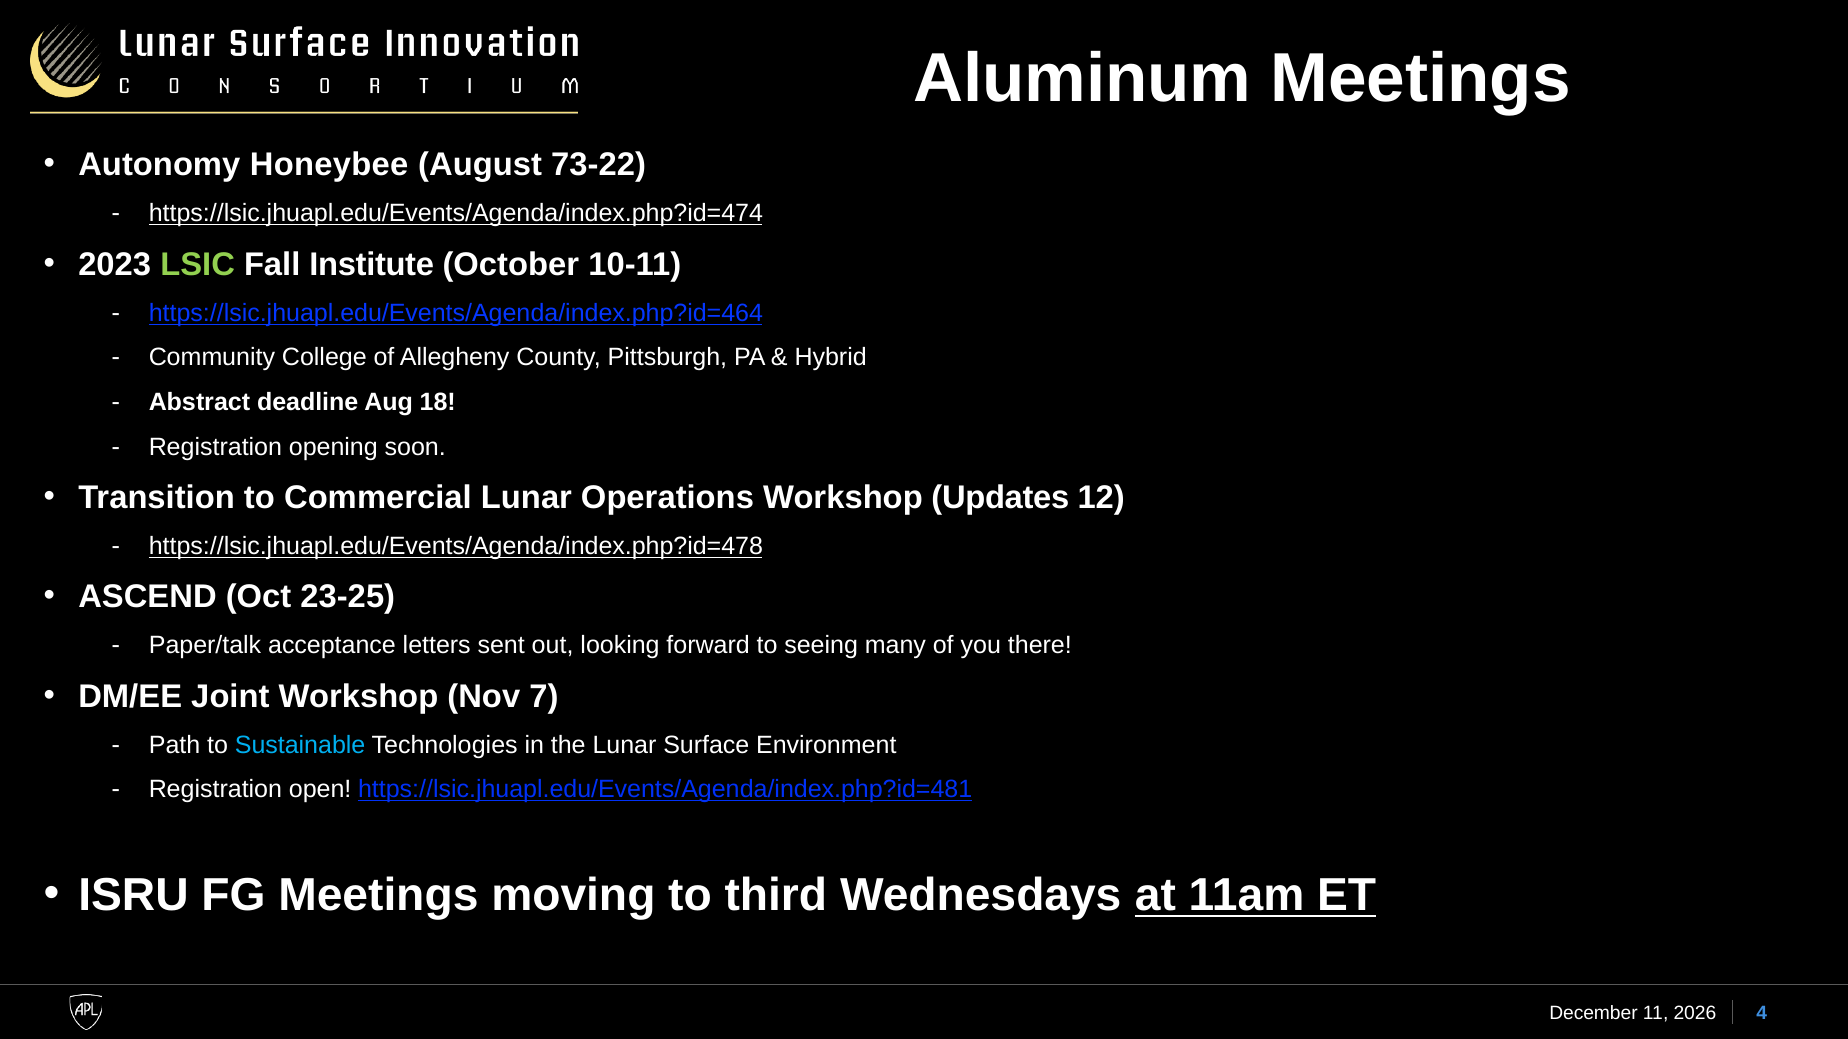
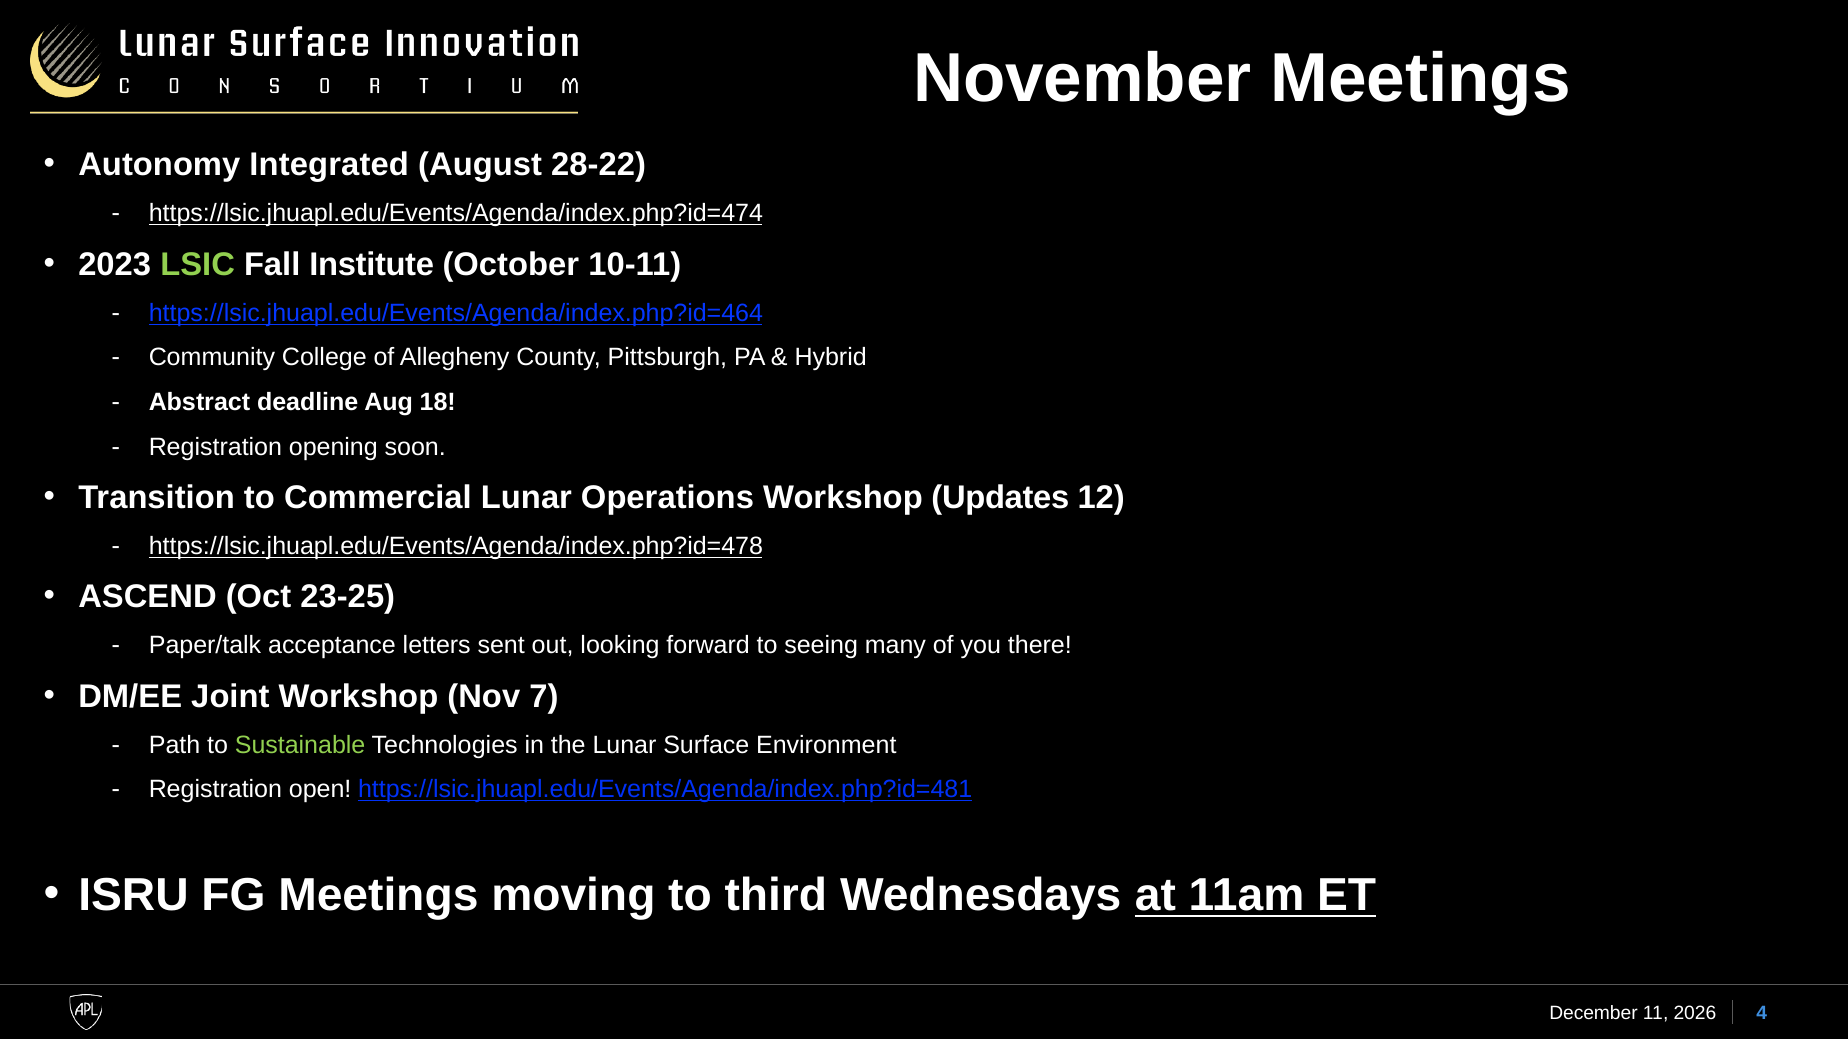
Aluminum: Aluminum -> November (1082, 78)
Honeybee: Honeybee -> Integrated (329, 165)
73-22: 73-22 -> 28-22 (599, 165)
Sustainable colour: light blue -> light green (300, 745)
